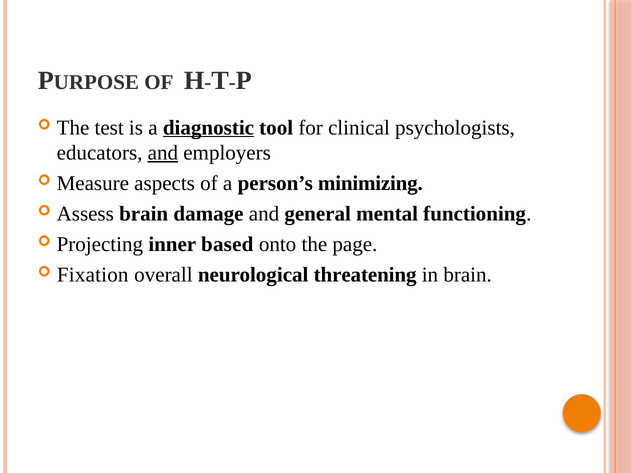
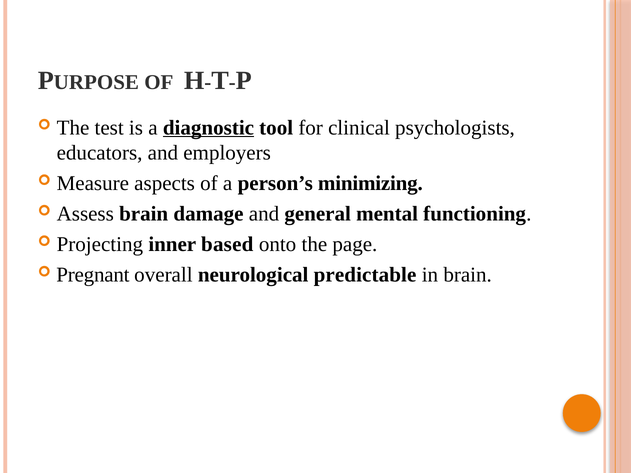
and underline: present -> none (163, 153)
Fixation: Fixation -> Pregnant (93, 275)
threatening: threatening -> predictable (365, 275)
